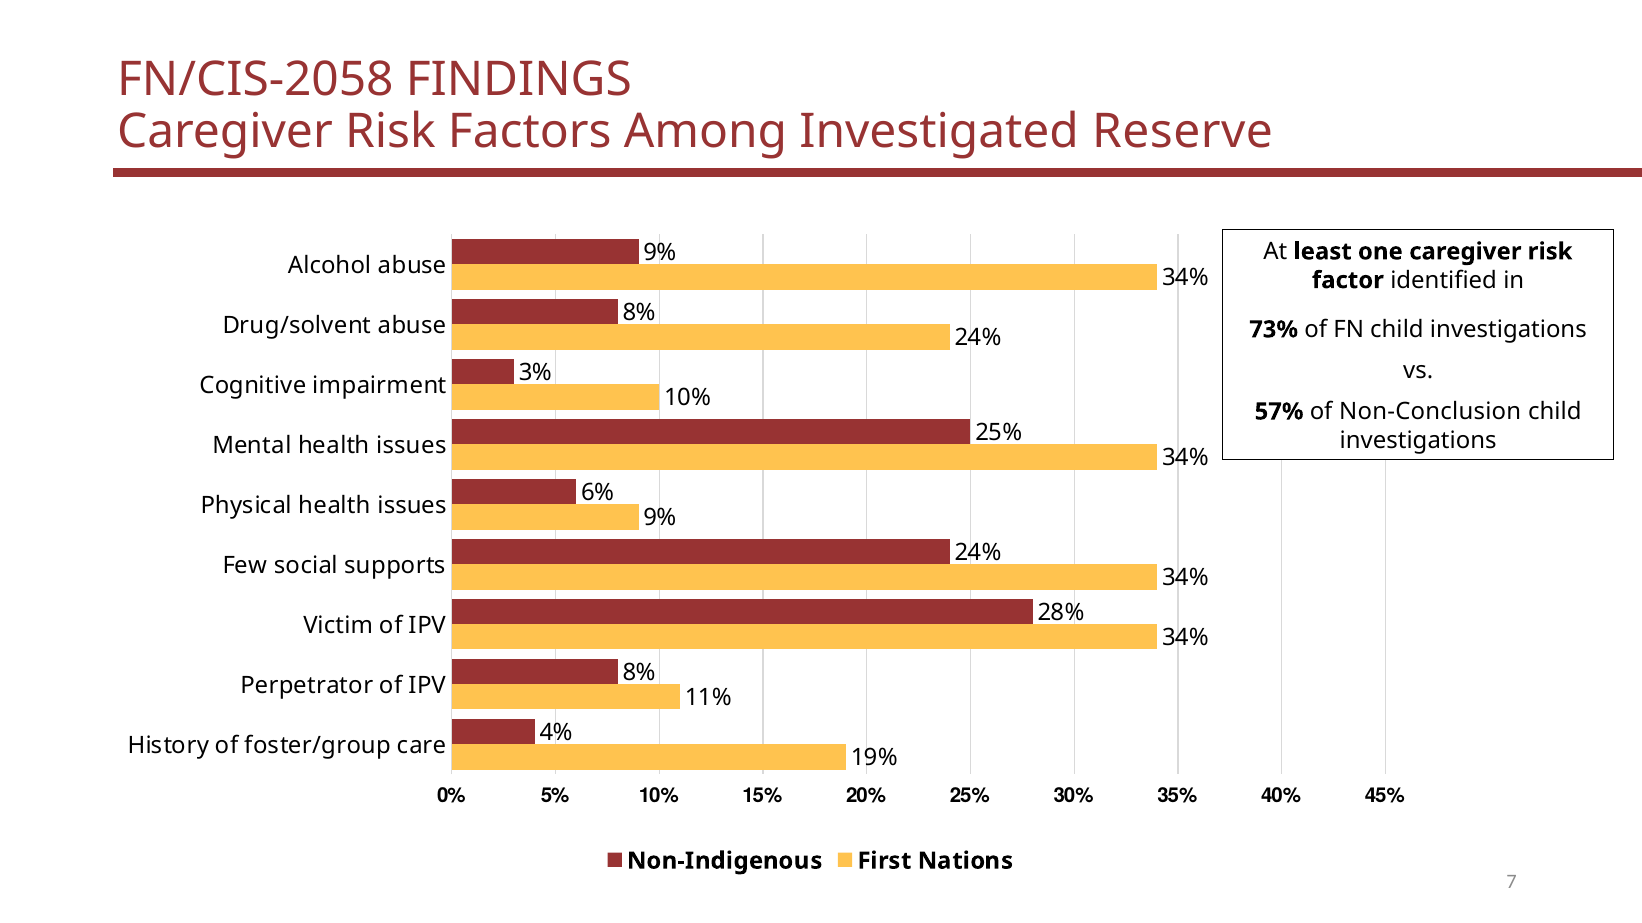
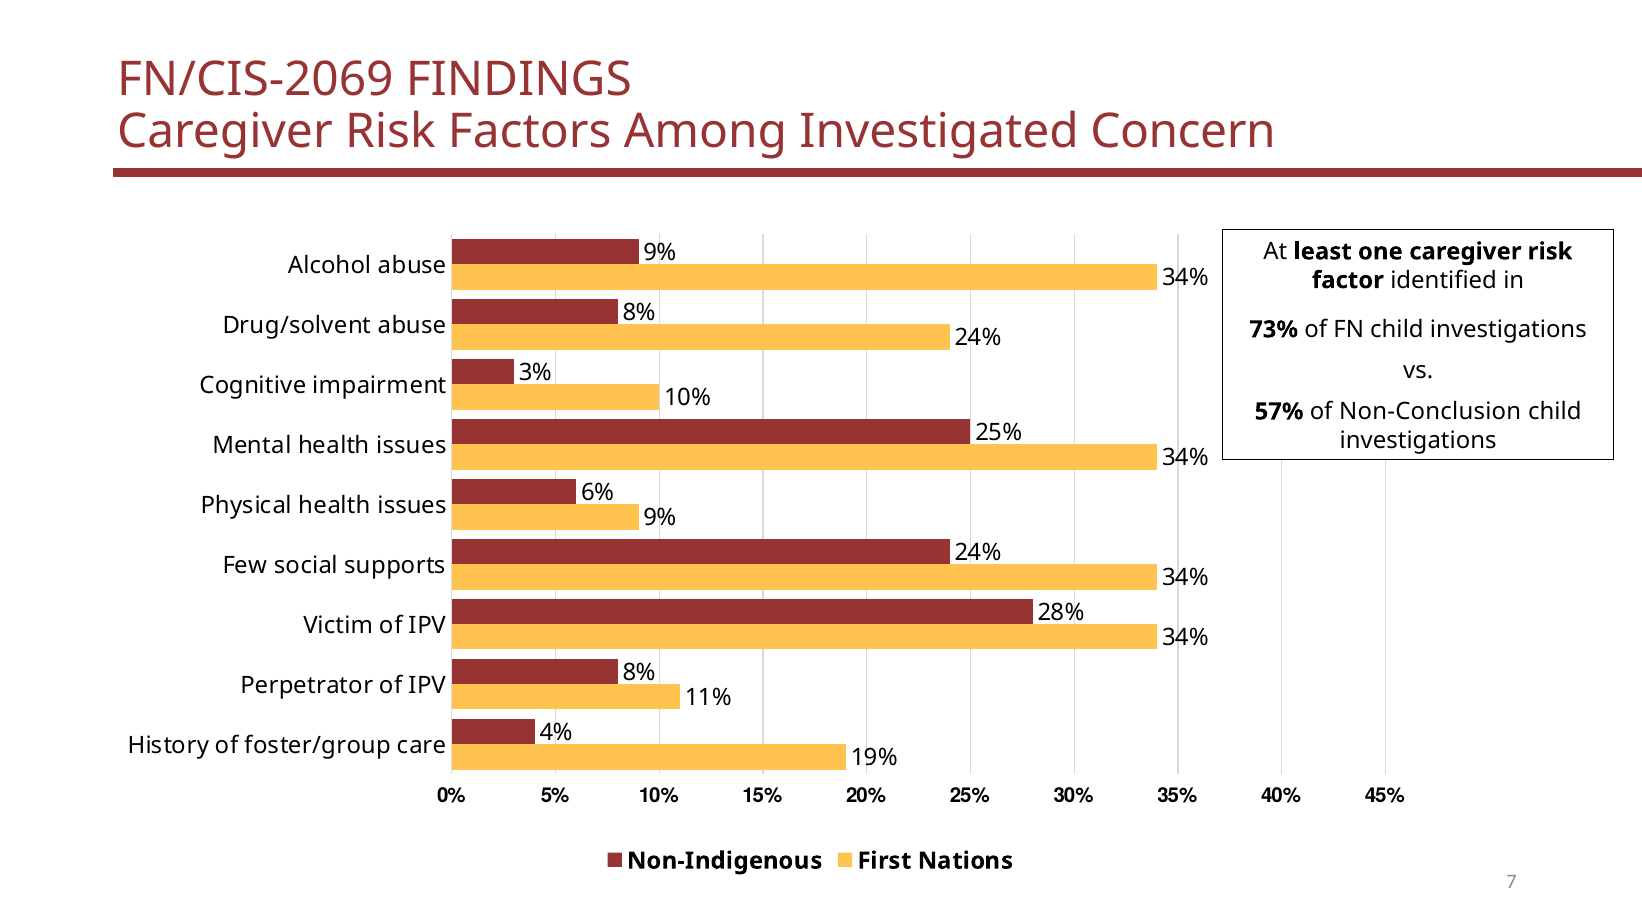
FN/CIS-2058: FN/CIS-2058 -> FN/CIS-2069 (255, 80)
Reserve: Reserve -> Concern (1183, 132)
